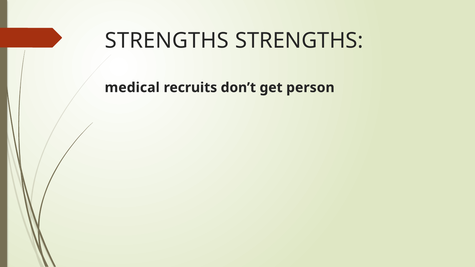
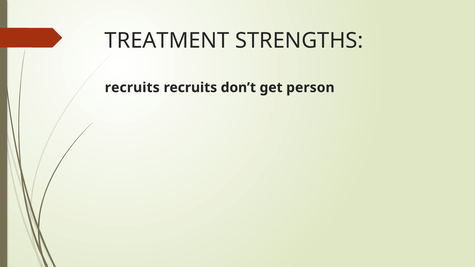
STRENGTHS: STRENGTHS -> TREATMENT (167, 41)
medical: medical -> recruits (132, 88)
